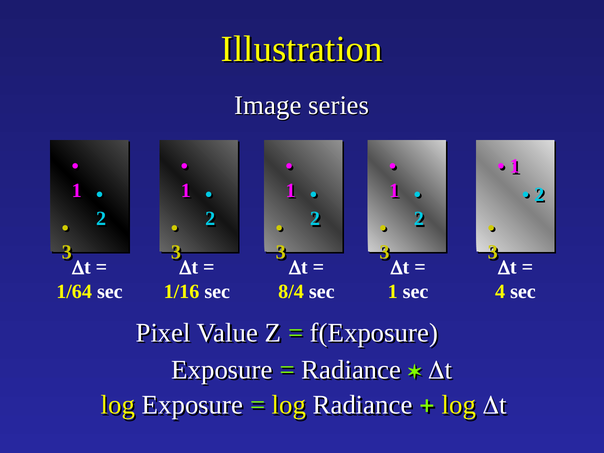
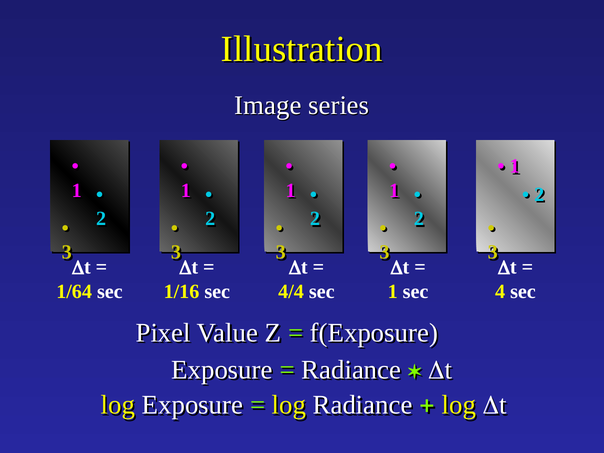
8/4: 8/4 -> 4/4 (291, 291)
